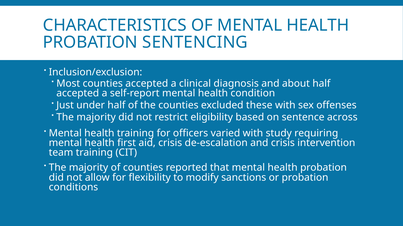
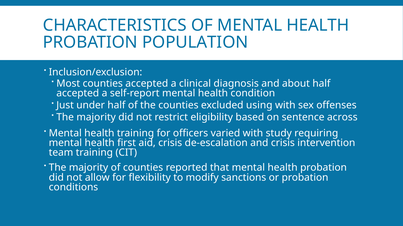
SENTENCING: SENTENCING -> POPULATION (195, 42)
these: these -> using (259, 106)
